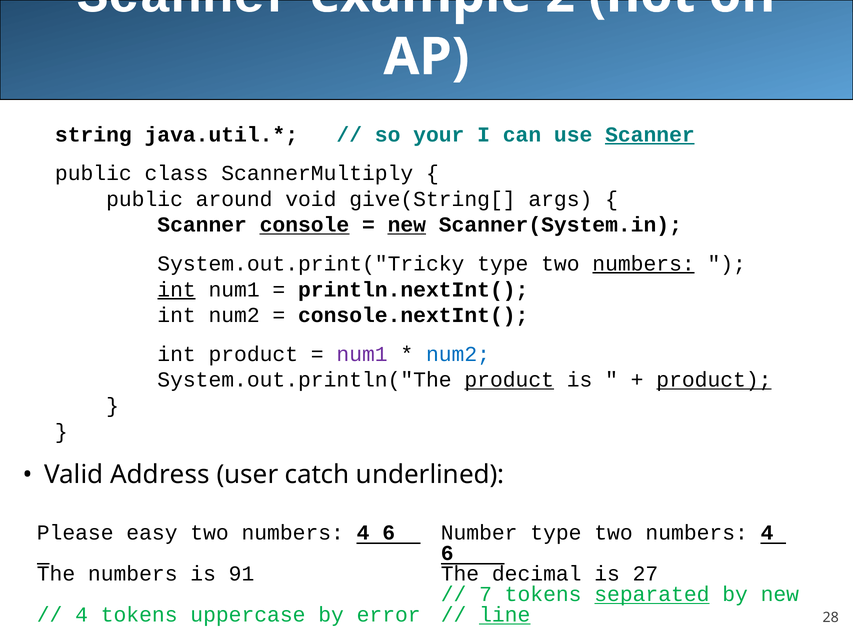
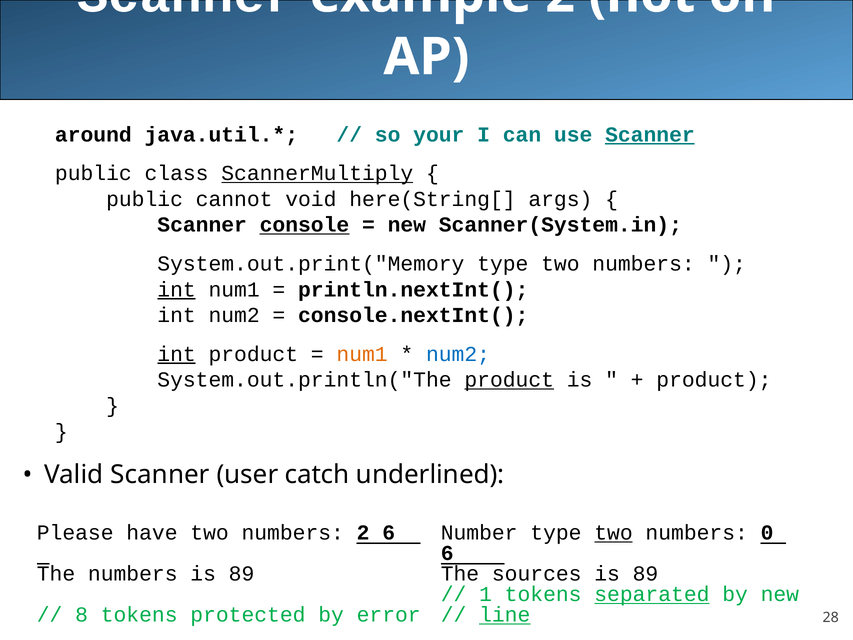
string: string -> around (93, 134)
ScannerMultiply underline: none -> present (317, 173)
around: around -> cannot (234, 199)
give(String[: give(String[ -> here(String[ (432, 199)
new underline: present -> none (407, 225)
System.out.print("Tricky: System.out.print("Tricky -> System.out.print("Memory (311, 264)
numbers underline: present -> none (644, 264)
int underline: none -> present (177, 354)
num1 colour: purple -> orange (362, 354)
product underline: present -> none (714, 380)
Valid Address: Address -> Scanner (160, 474)
easy: easy -> have (152, 533)
4: 4 -> 2 (363, 533)
two underline: none -> present (614, 533)
4: 4 -> 0 (767, 533)
91: 91 -> 89 (242, 574)
decimal: decimal -> sources (537, 574)
27: 27 -> 89 (645, 574)
7: 7 -> 1 (486, 594)
4: 4 -> 8 (82, 615)
uppercase: uppercase -> protected (248, 615)
